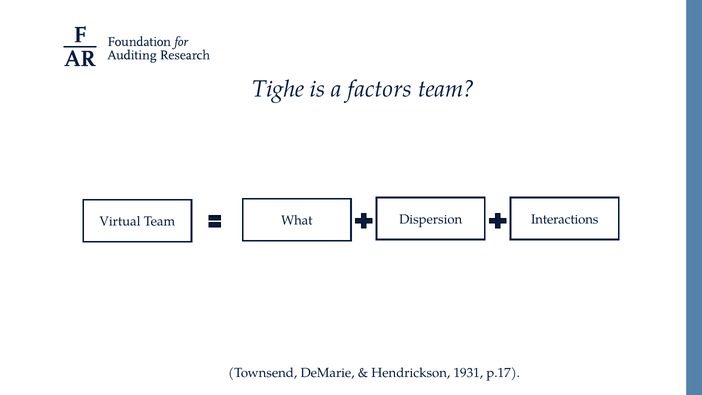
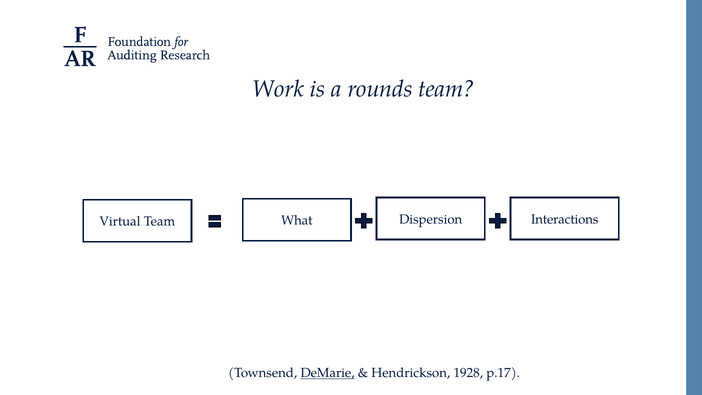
Tighe: Tighe -> Work (278, 89)
factors: factors -> rounds (380, 89)
DeMarie underline: none -> present (328, 373)
1931: 1931 -> 1928 (468, 373)
